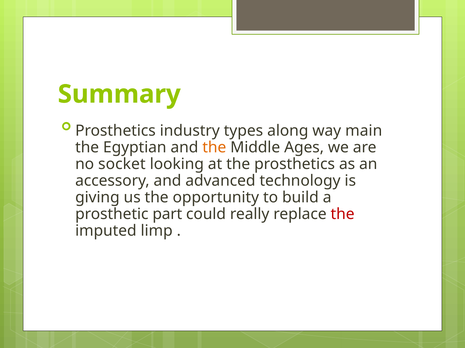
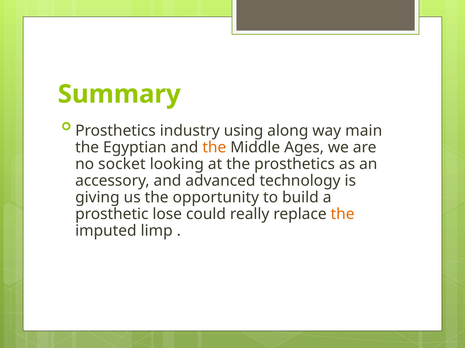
types: types -> using (244, 131)
part: part -> lose (167, 215)
the colour: red -> orange (343, 215)
